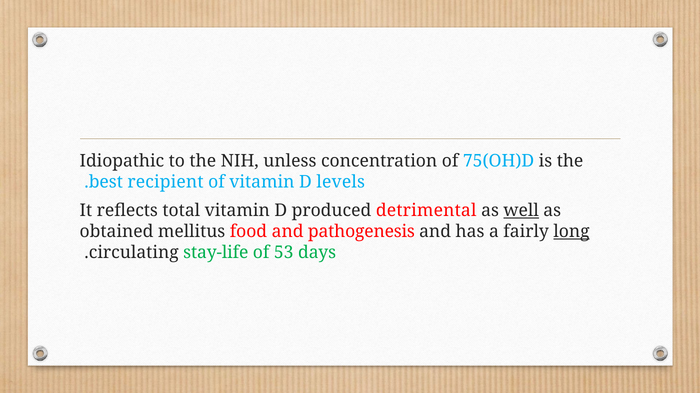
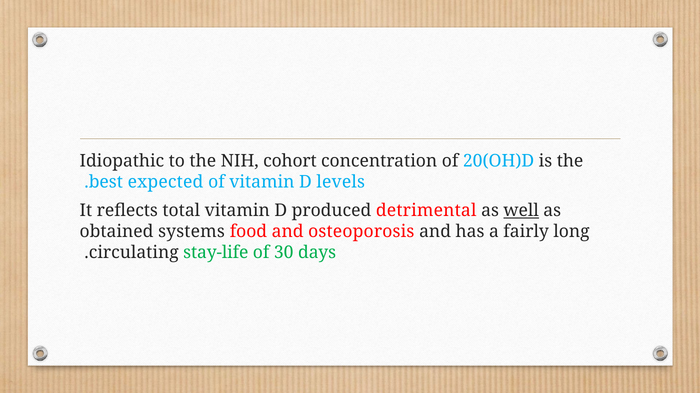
unless: unless -> cohort (290, 161)
75(OH)D: 75(OH)D -> 20(OH)D (499, 161)
recipient: recipient -> expected (166, 182)
mellitus: mellitus -> systems (192, 232)
pathogenesis: pathogenesis -> osteoporosis (361, 232)
long underline: present -> none (571, 232)
53: 53 -> 30 (284, 253)
